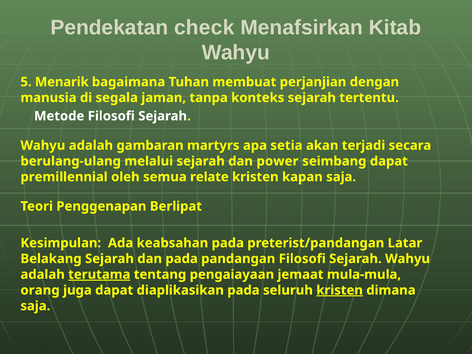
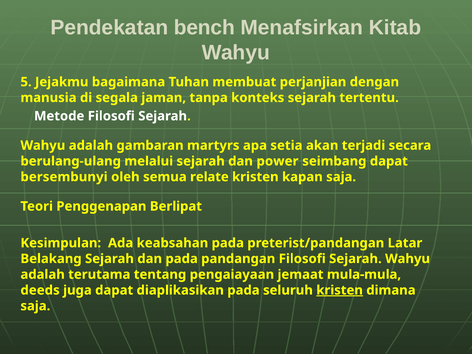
check: check -> bench (204, 28)
Menarik: Menarik -> Jejakmu (62, 82)
premillennial: premillennial -> bersembunyi (64, 177)
terutama underline: present -> none (99, 274)
orang: orang -> deeds (40, 290)
